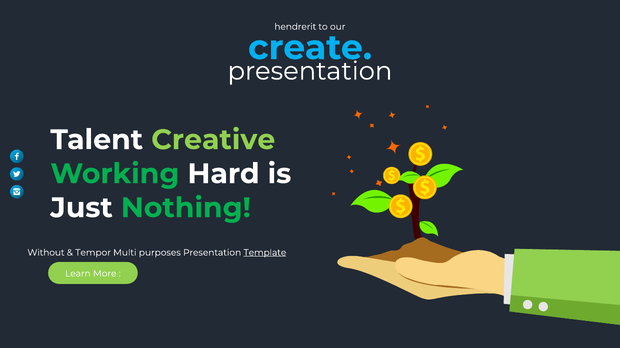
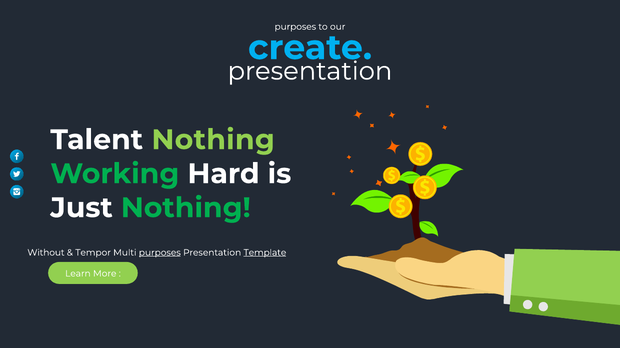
hendrerit: hendrerit -> purposes (295, 27)
Talent Creative: Creative -> Nothing (213, 140)
purposes underline: none -> present (160, 253)
